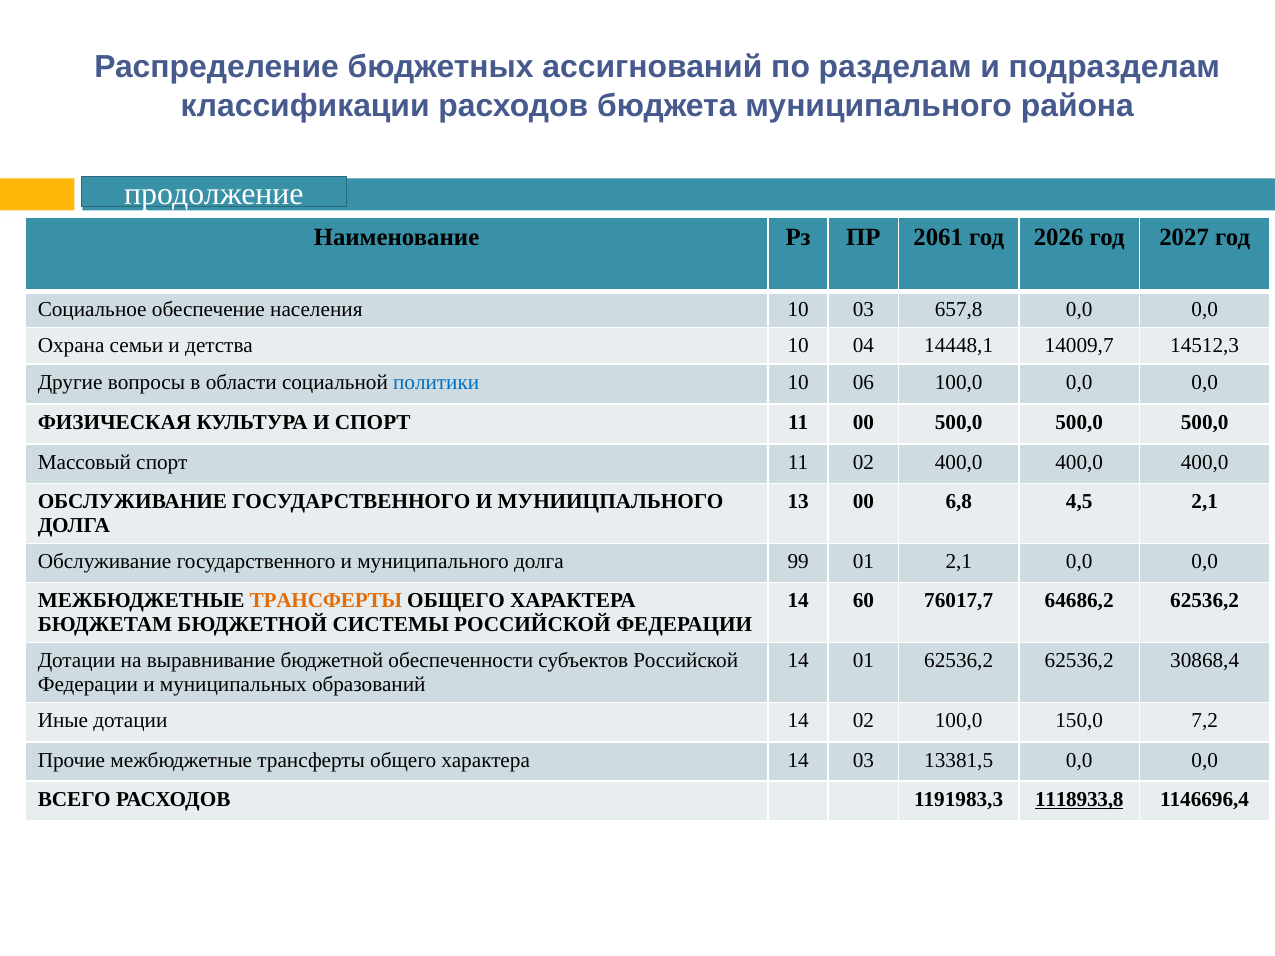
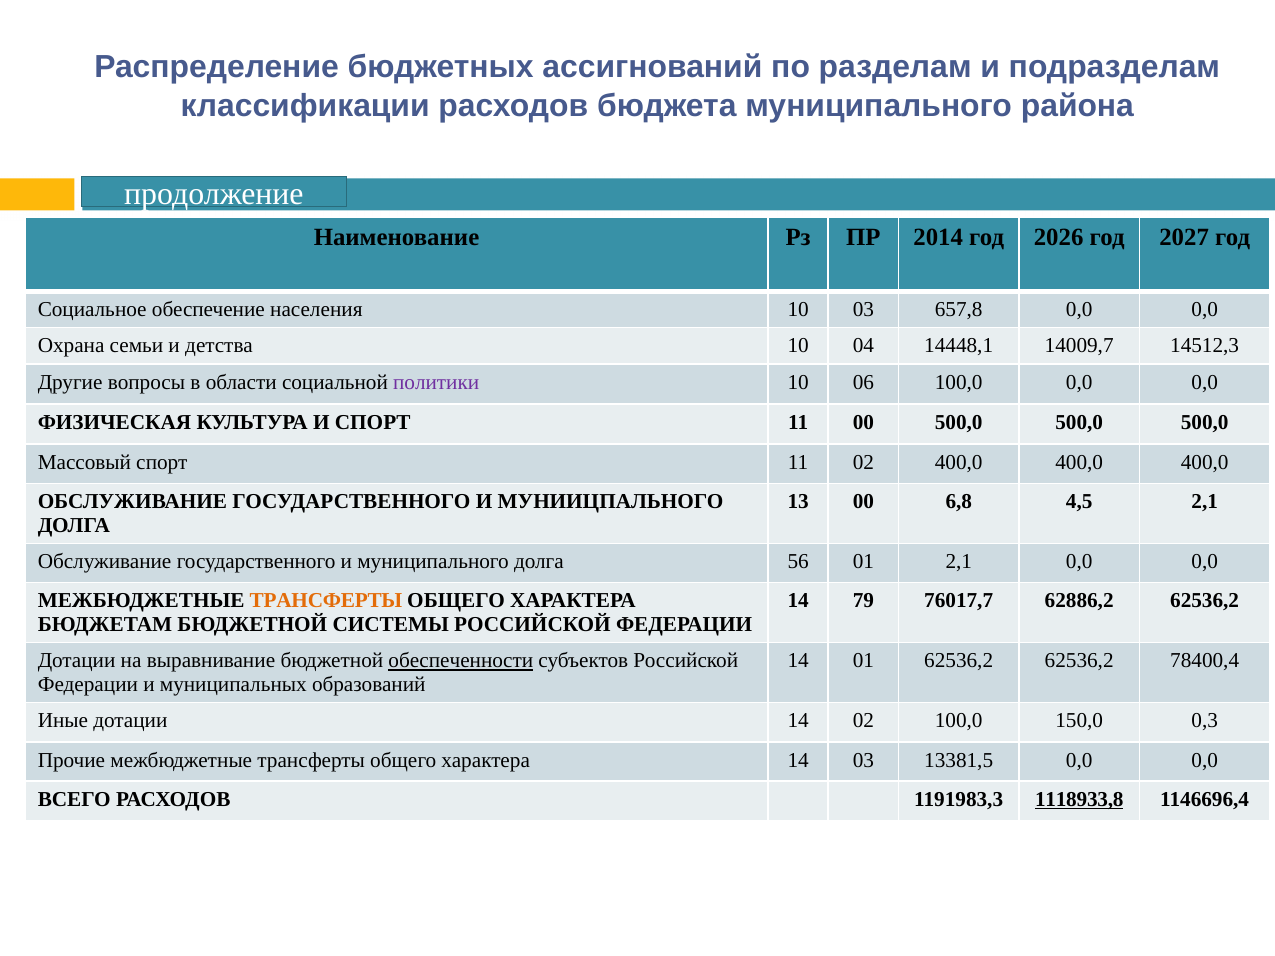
2061: 2061 -> 2014 (938, 237)
политики colour: blue -> purple (436, 382)
99: 99 -> 56 (798, 562)
60: 60 -> 79 (863, 601)
64686,2: 64686,2 -> 62886,2 (1079, 601)
обеспеченности underline: none -> present (461, 661)
30868,4: 30868,4 -> 78400,4 (1205, 661)
7,2: 7,2 -> 0,3 (1205, 721)
